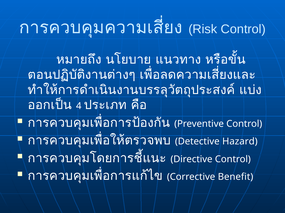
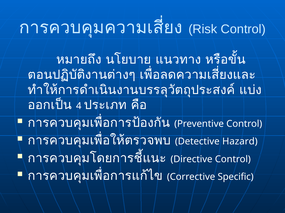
Benefit: Benefit -> Specific (236, 177)
